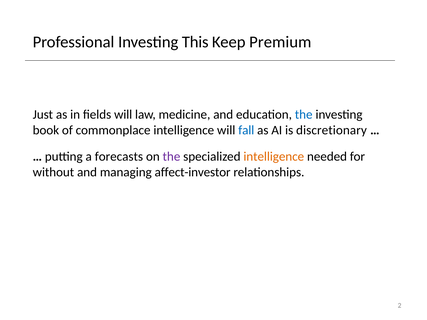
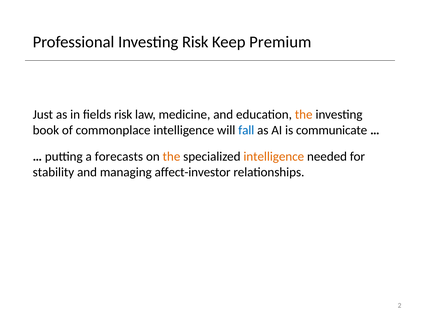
Investing This: This -> Risk (195, 42)
fields will: will -> risk (123, 115)
the colour: blue -> orange (304, 115)
discretionary: discretionary -> communicate (332, 130)
the colour: purple -> orange (171, 157)
without: without -> stability (53, 172)
